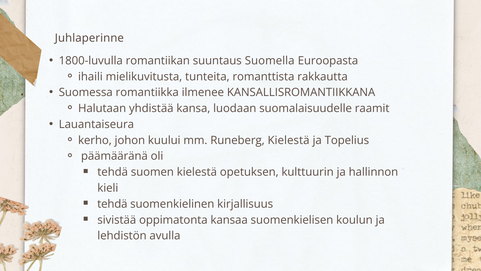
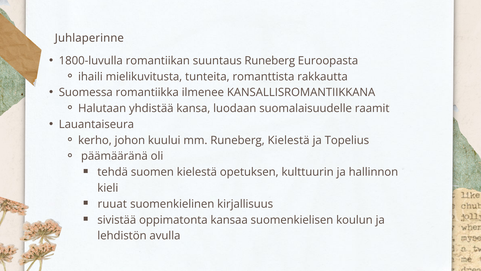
suuntaus Suomella: Suomella -> Runeberg (270, 61)
tehdä: tehdä -> ruuat (112, 204)
